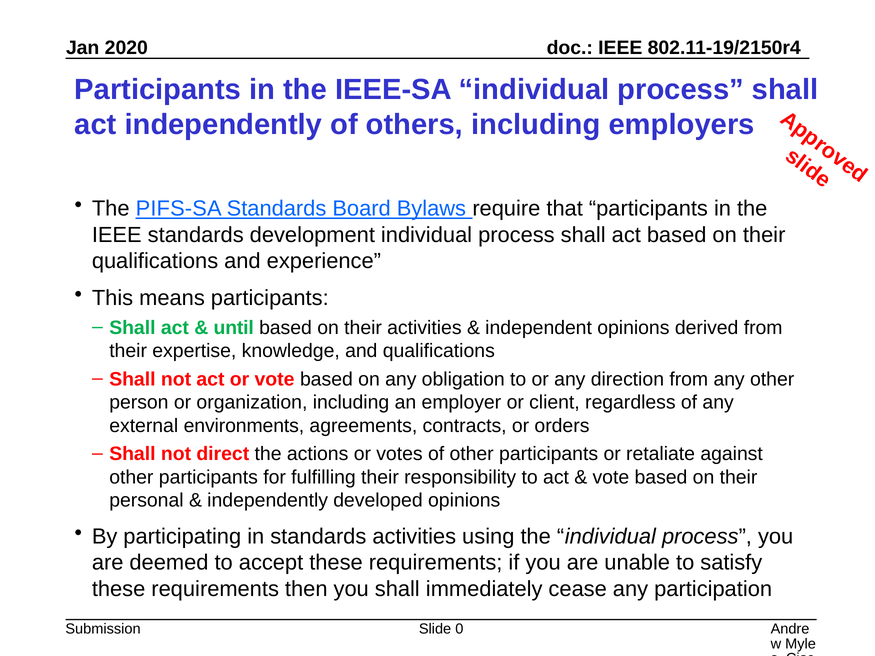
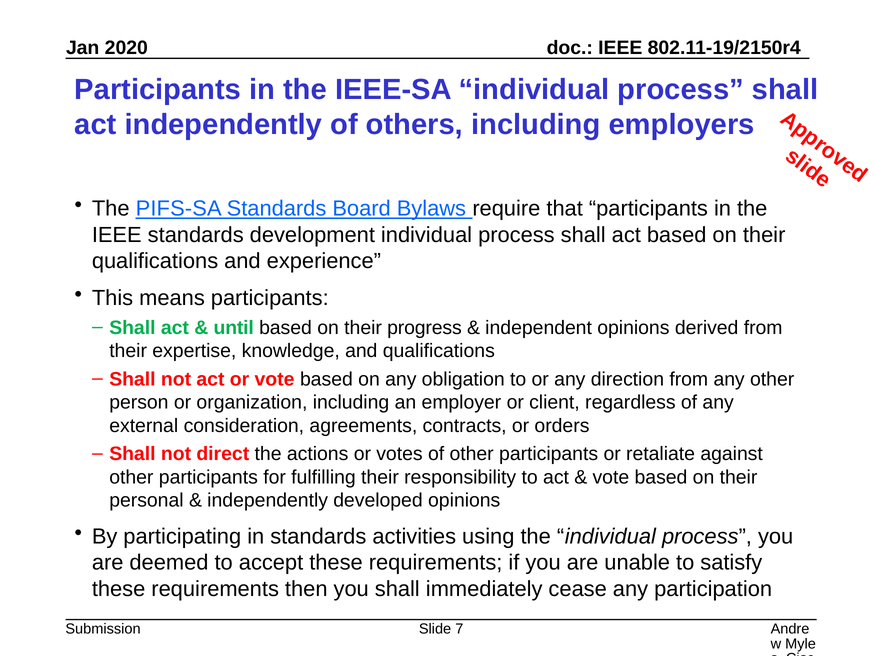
their activities: activities -> progress (424, 328)
environments: environments -> consideration (244, 426)
0: 0 -> 7 (459, 629)
